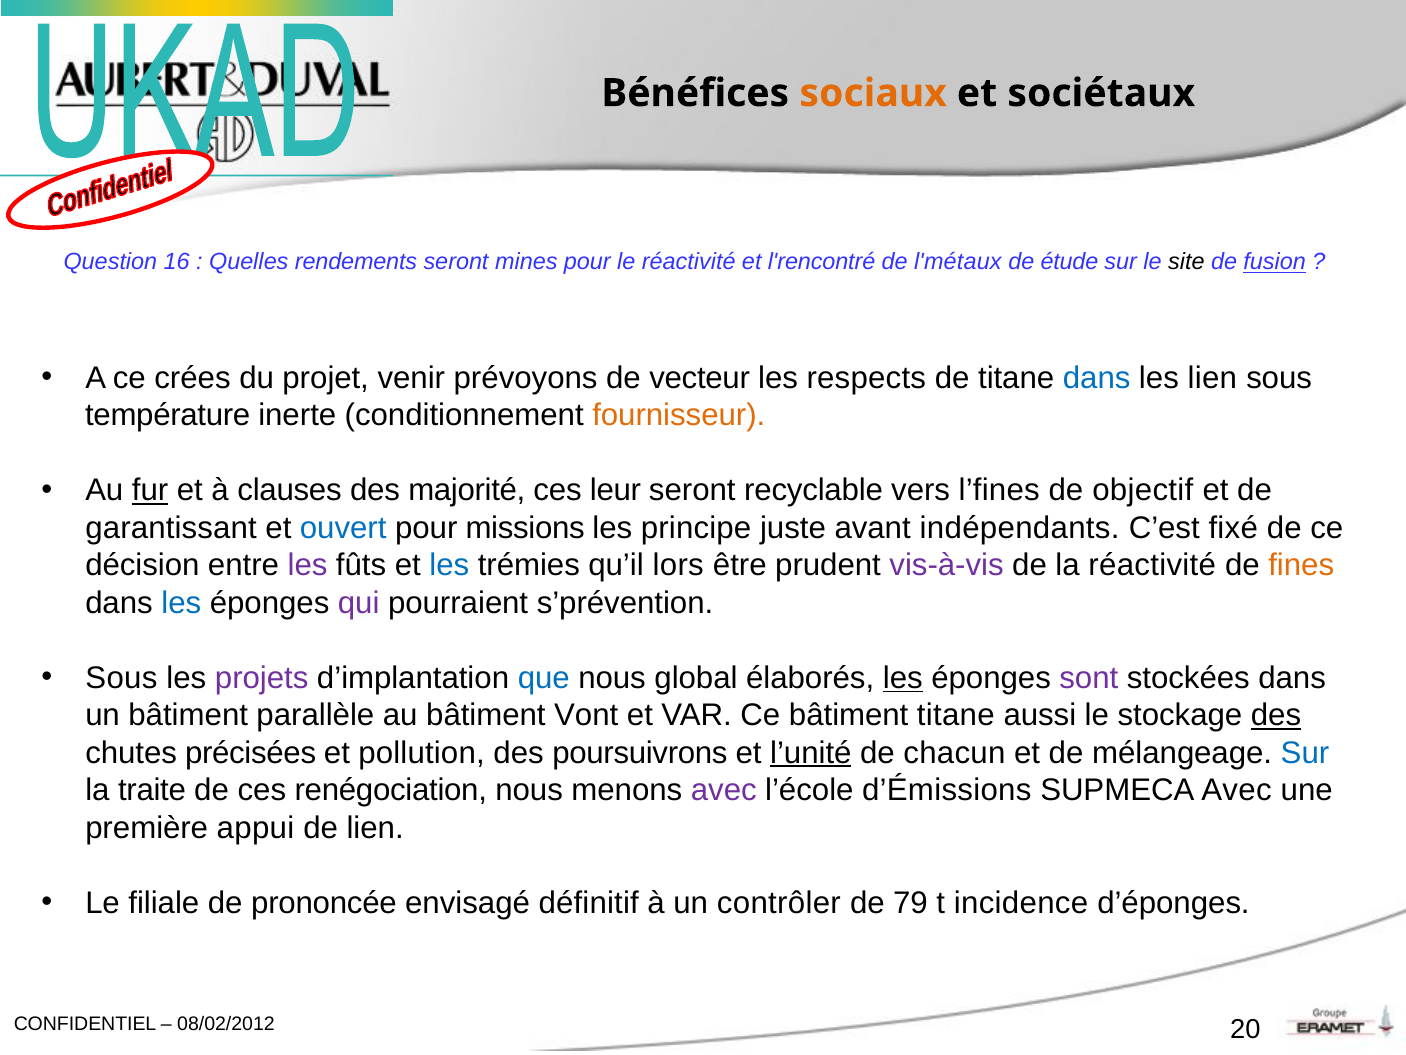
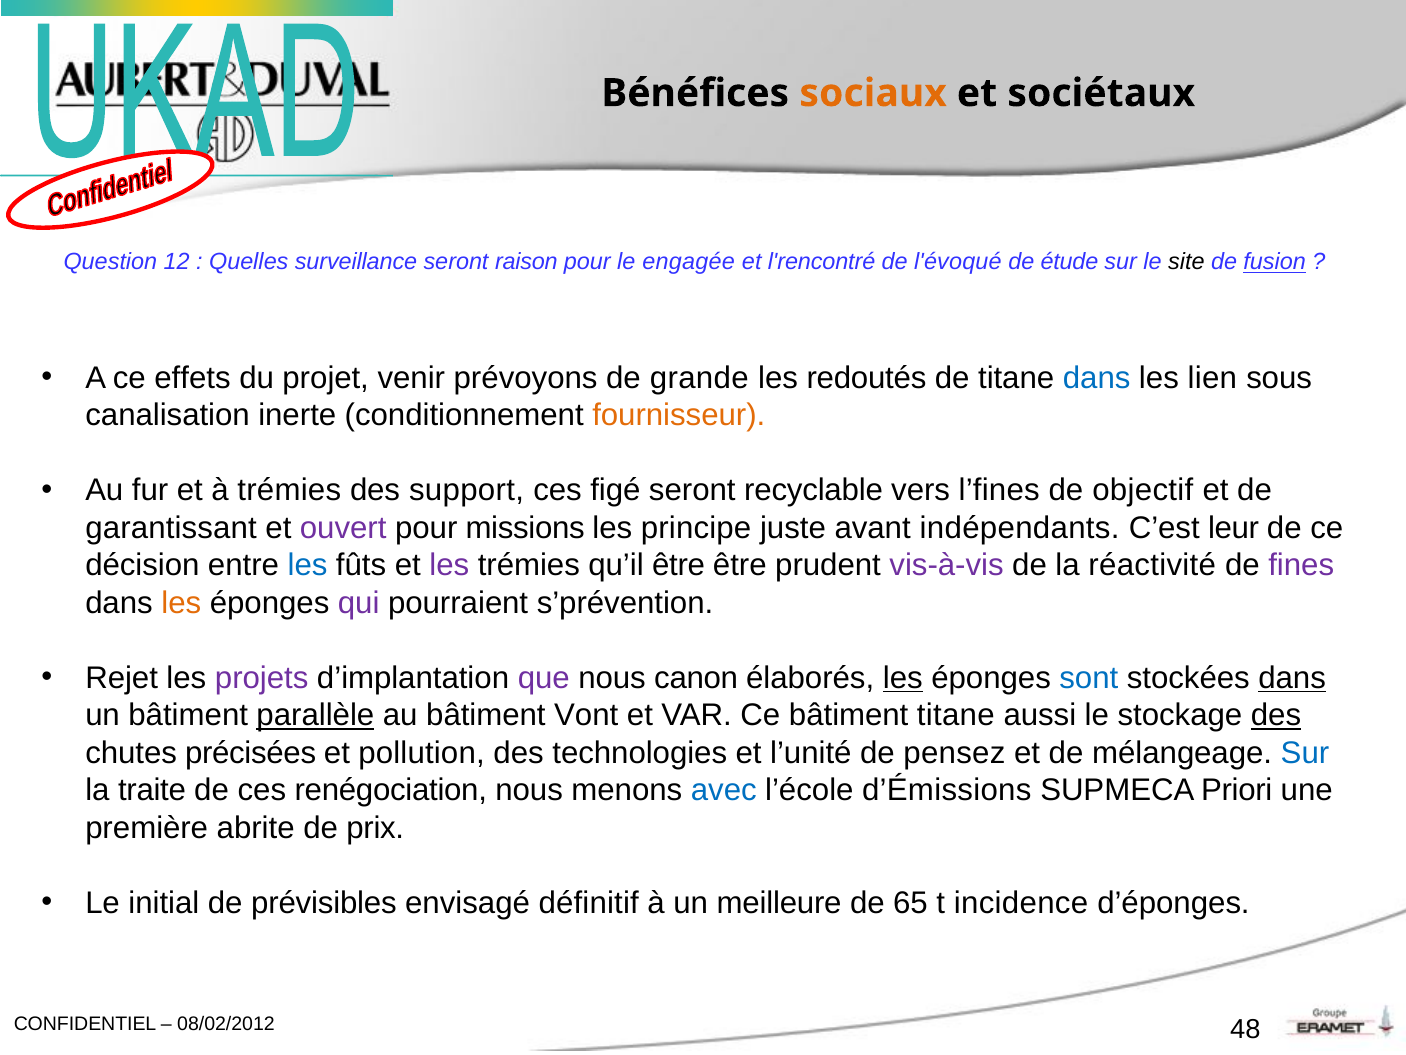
16: 16 -> 12 (177, 262)
rendements: rendements -> surveillance (356, 262)
mines: mines -> raison (526, 262)
le réactivité: réactivité -> engagée (689, 262)
l'métaux: l'métaux -> l'évoqué (958, 262)
crées: crées -> effets (193, 378)
vecteur: vecteur -> grande (699, 378)
respects: respects -> redoutés (866, 378)
température: température -> canalisation (168, 415)
fur underline: present -> none (150, 490)
à clauses: clauses -> trémies (289, 490)
majorité: majorité -> support (467, 490)
leur: leur -> figé (615, 490)
ouvert colour: blue -> purple (343, 528)
fixé: fixé -> leur (1234, 528)
les colour: purple -> blue (308, 565)
les colour: blue -> purple (449, 565)
qu’il lors: lors -> être (679, 565)
fines colour: orange -> purple (1301, 565)
les colour: blue -> orange (181, 603)
Sous: Sous -> Rejet (122, 678)
que colour: blue -> purple (544, 678)
global: global -> canon (696, 678)
sont colour: purple -> blue (1089, 678)
dans underline: none -> present (1292, 678)
parallèle underline: none -> present (315, 715)
poursuivrons: poursuivrons -> technologies (640, 753)
l’unité underline: present -> none (811, 753)
chacun: chacun -> pensez (954, 753)
avec colour: purple -> blue (724, 790)
SUPMECA Avec: Avec -> Priori (1237, 790)
appui: appui -> abrite (256, 828)
de lien: lien -> prix (375, 828)
filiale: filiale -> initial (164, 903)
prononcée: prononcée -> prévisibles (324, 903)
contrôler: contrôler -> meilleure (779, 903)
79: 79 -> 65 (910, 903)
20: 20 -> 48 (1245, 1029)
